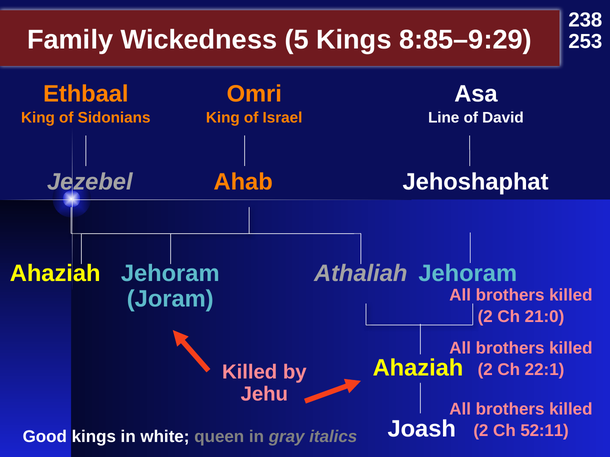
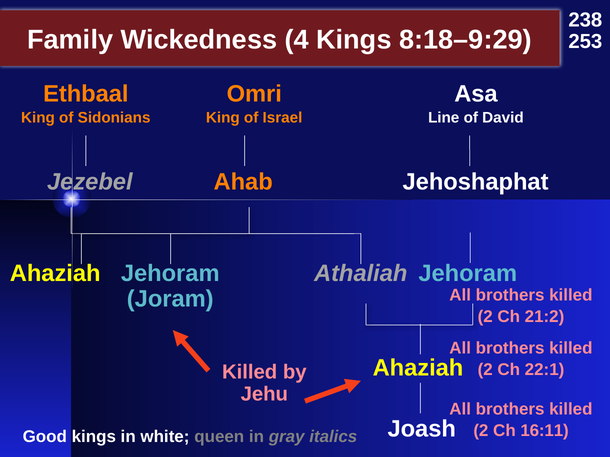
5: 5 -> 4 (297, 40)
8:85–9:29: 8:85–9:29 -> 8:18–9:29 (465, 40)
21:0: 21:0 -> 21:2 (545, 317)
52:11: 52:11 -> 16:11 (545, 431)
